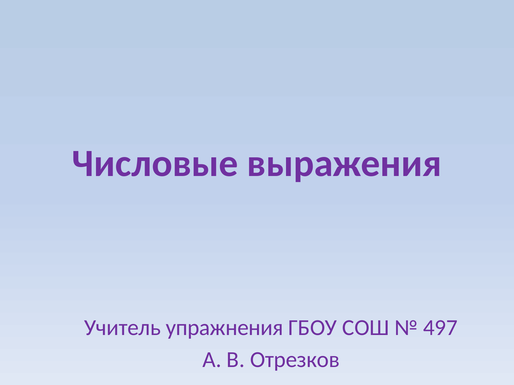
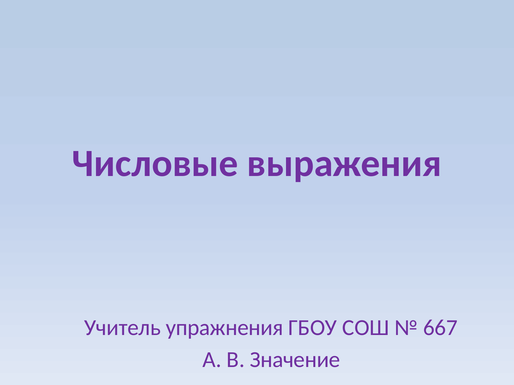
497: 497 -> 667 (440, 328)
Отрезков: Отрезков -> Значение (295, 360)
